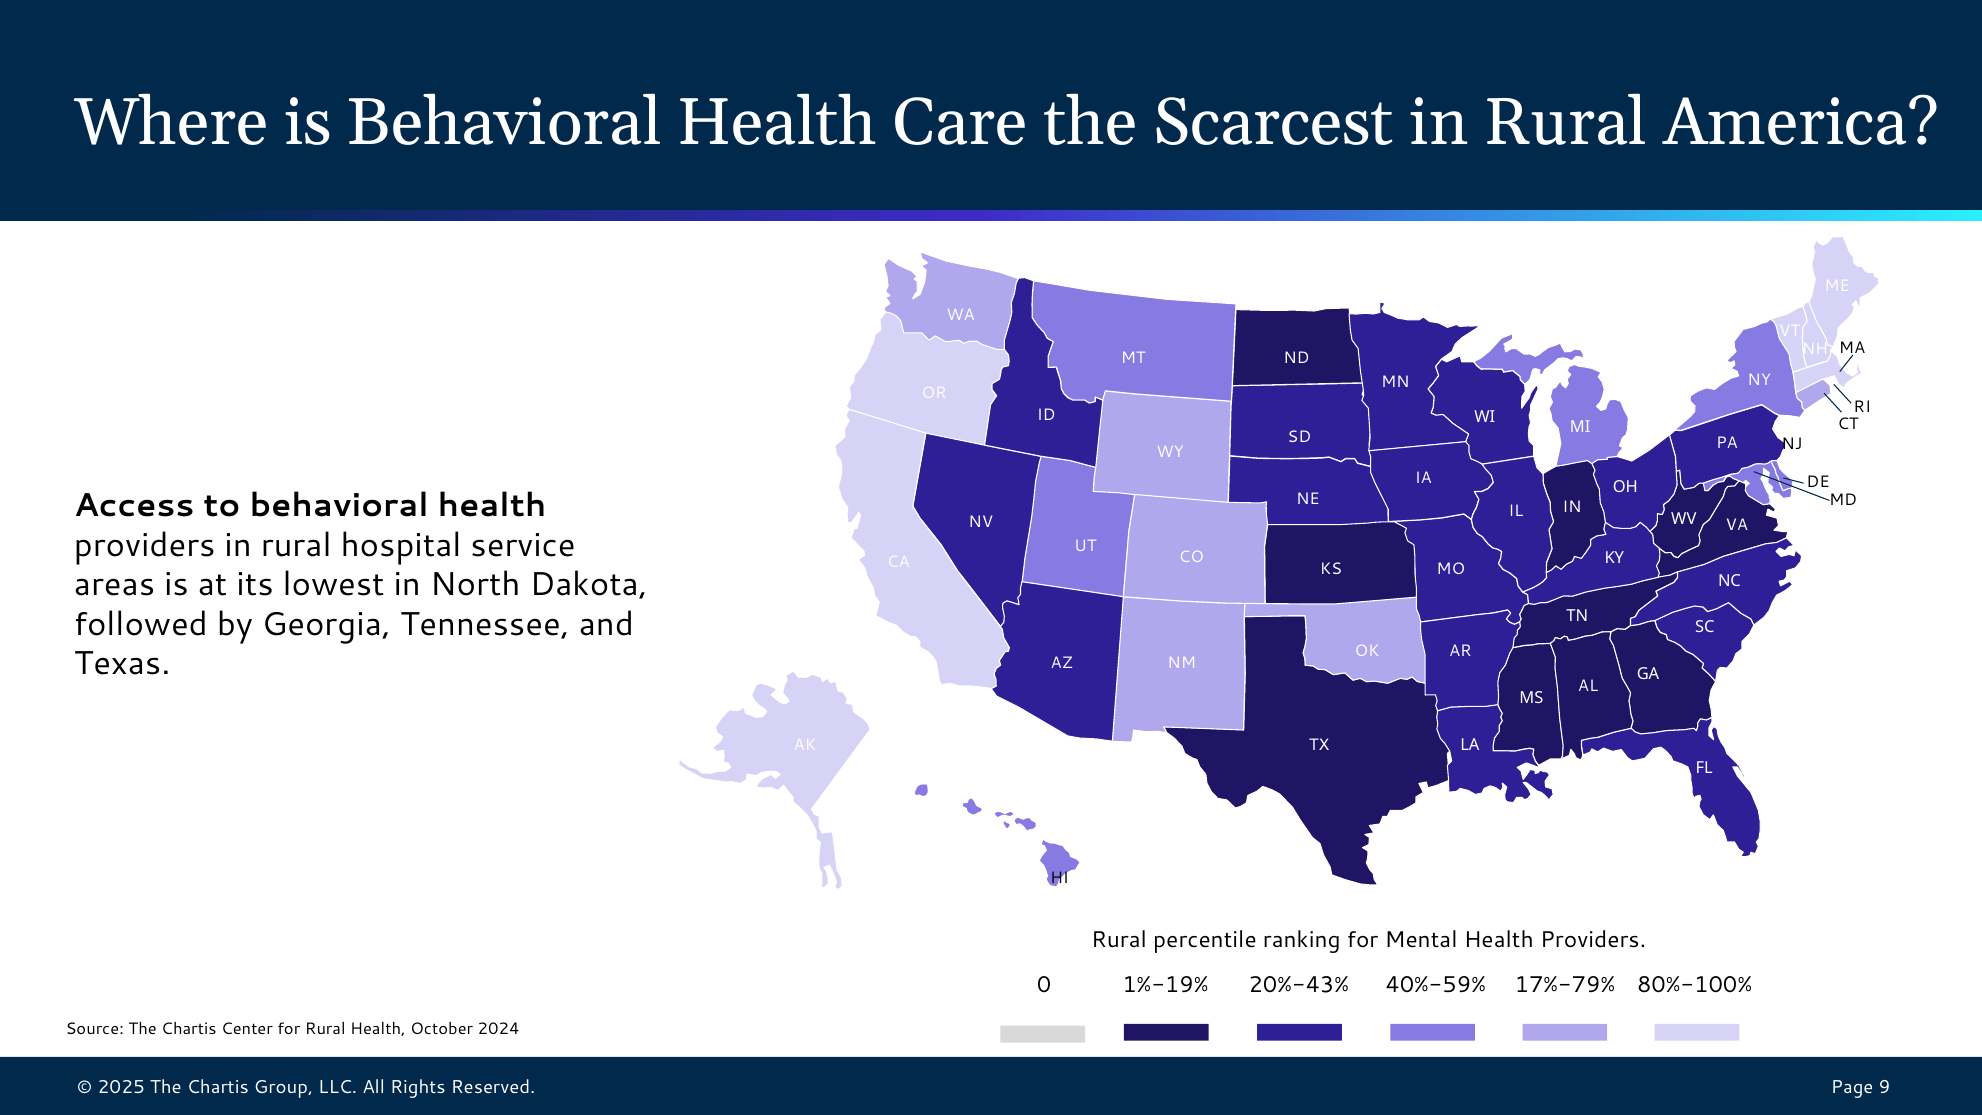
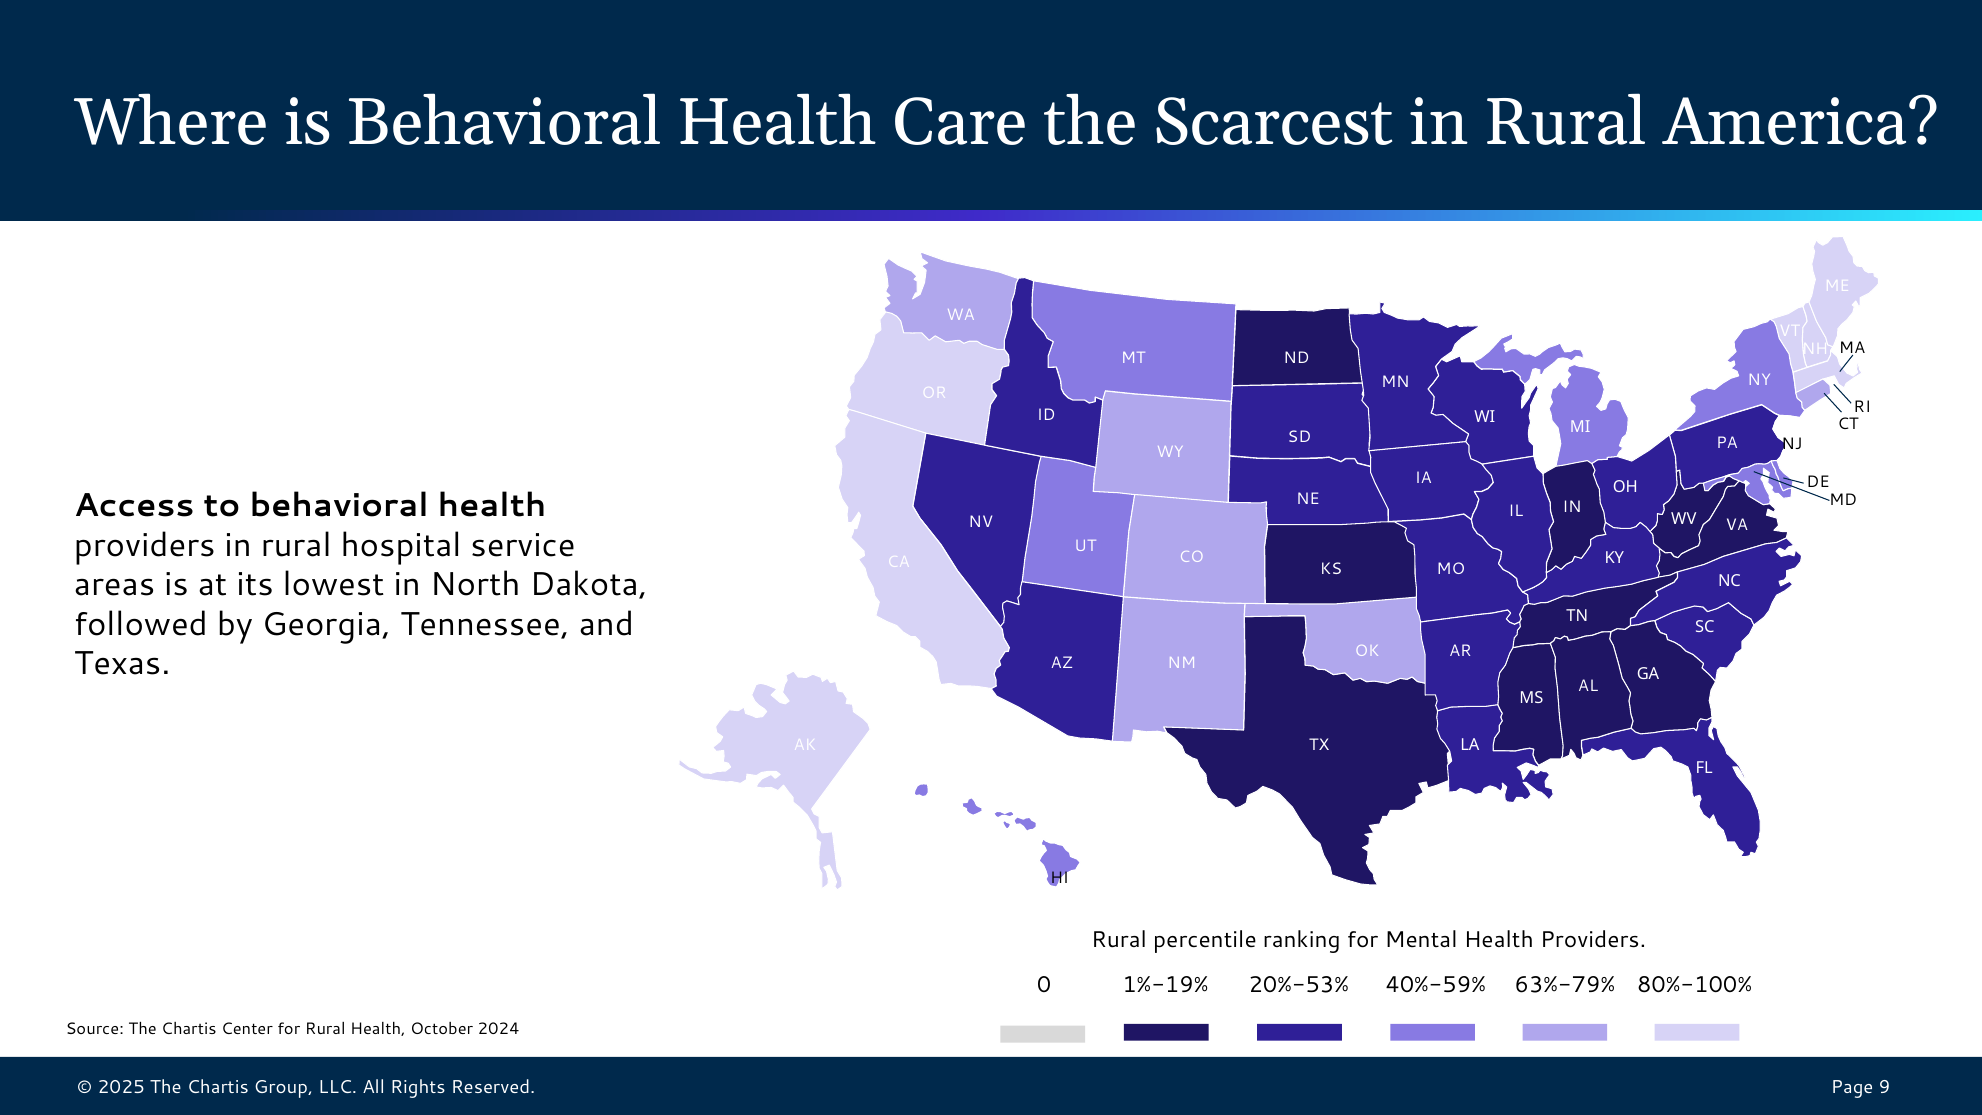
20%-43%: 20%-43% -> 20%-53% (1299, 985)
17%-79%: 17%-79% -> 63%-79% (1565, 985)
